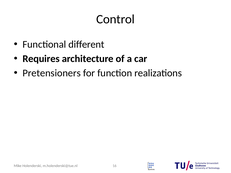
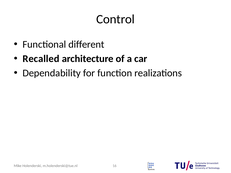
Requires: Requires -> Recalled (41, 59)
Pretensioners: Pretensioners -> Dependability (52, 73)
